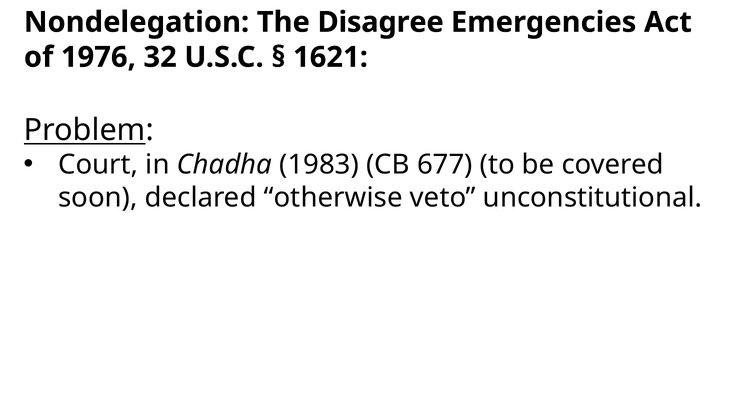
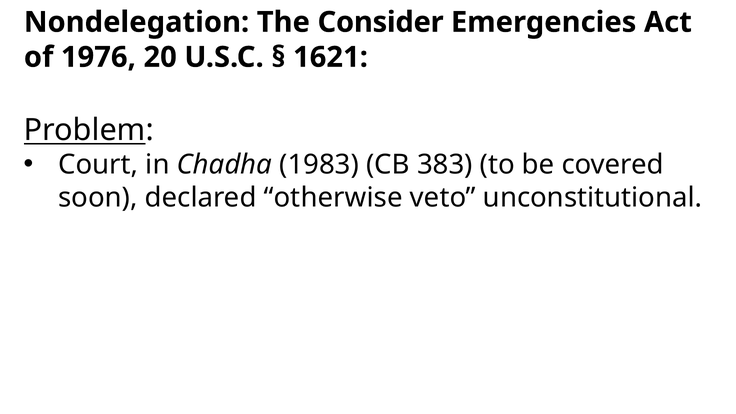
Disagree: Disagree -> Consider (381, 22)
32: 32 -> 20 (160, 57)
677: 677 -> 383 (445, 165)
